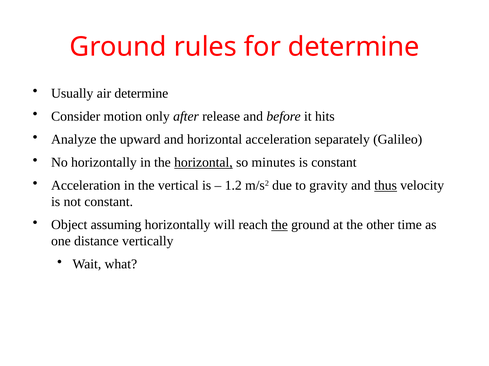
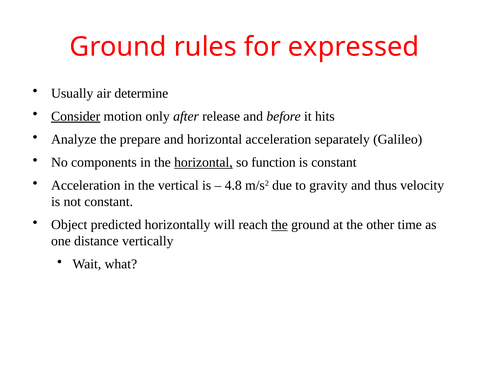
for determine: determine -> expressed (354, 47)
Consider underline: none -> present (76, 117)
upward: upward -> prepare (140, 140)
No horizontally: horizontally -> components (104, 163)
minutes: minutes -> function (274, 163)
1.2: 1.2 -> 4.8 (233, 186)
thus underline: present -> none (386, 186)
assuming: assuming -> predicted (116, 225)
